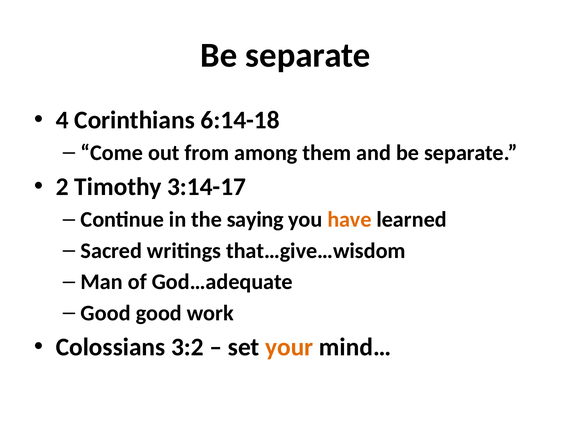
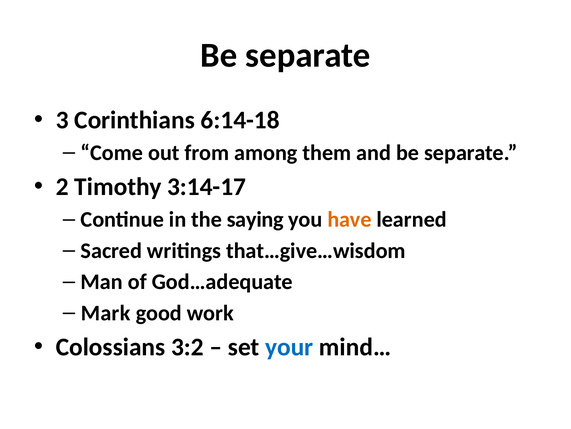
4: 4 -> 3 (62, 120)
Good: Good -> Mark (106, 313)
your colour: orange -> blue (289, 346)
